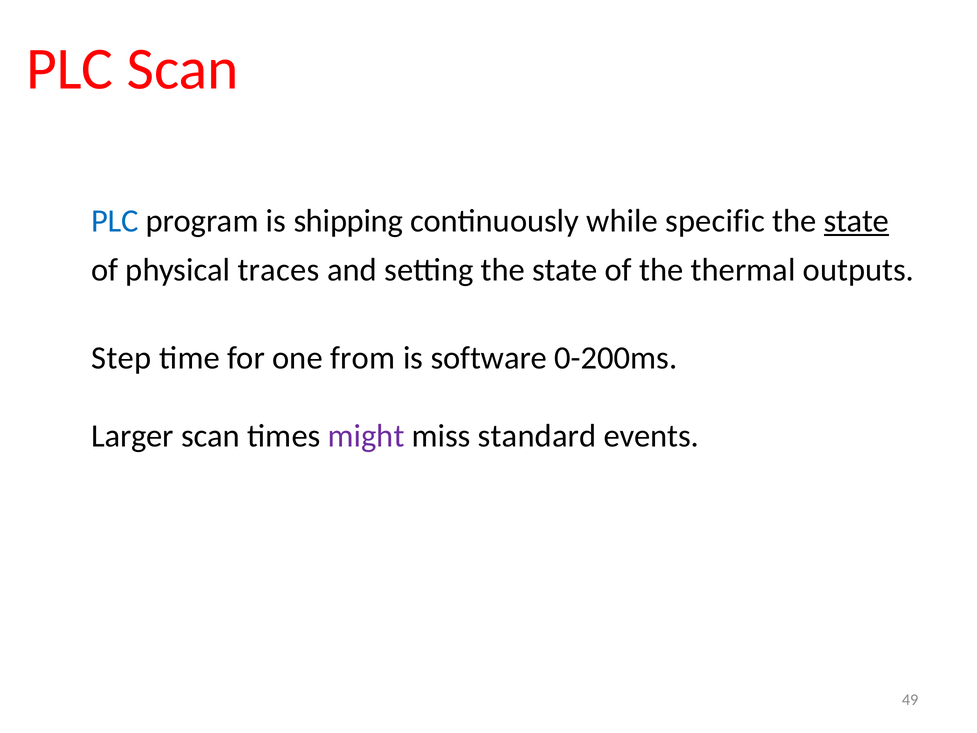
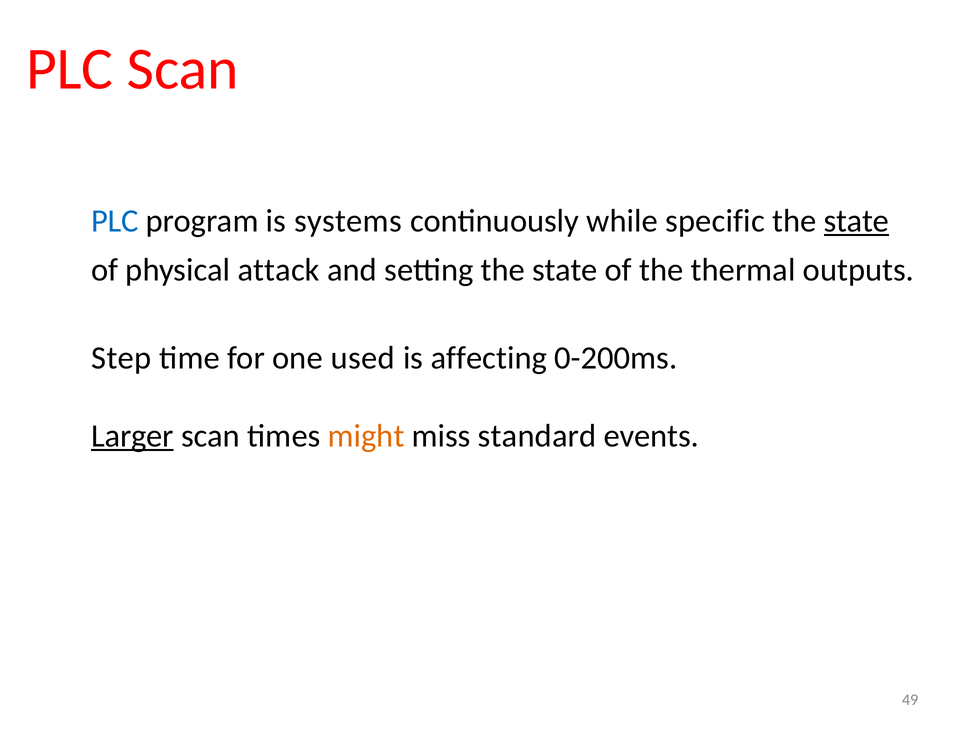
shipping: shipping -> systems (348, 221)
traces: traces -> attack (279, 270)
from: from -> used (363, 358)
software: software -> affecting (489, 358)
Larger underline: none -> present (132, 436)
might colour: purple -> orange (366, 436)
